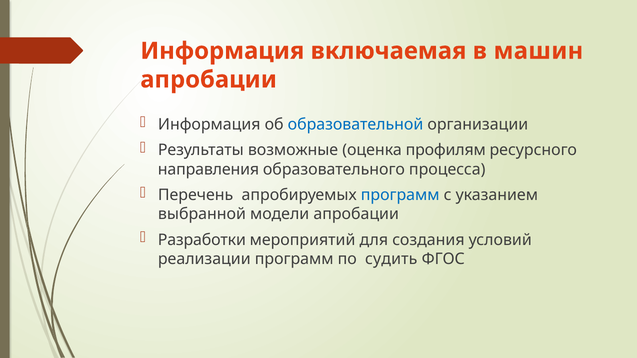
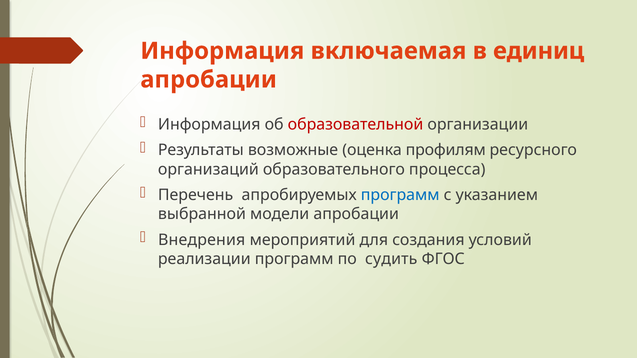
машин: машин -> единиц (539, 51)
образовательной colour: blue -> red (356, 125)
направления: направления -> организаций (208, 169)
Разработки: Разработки -> Внедрения (202, 240)
